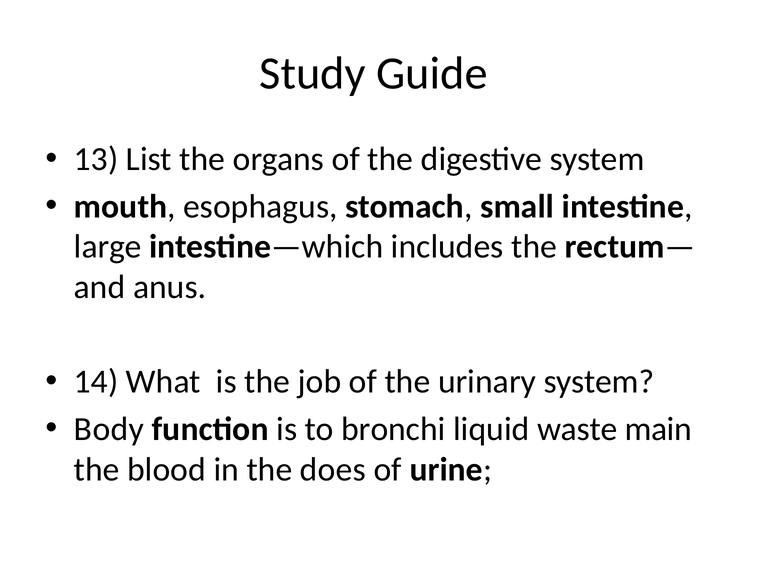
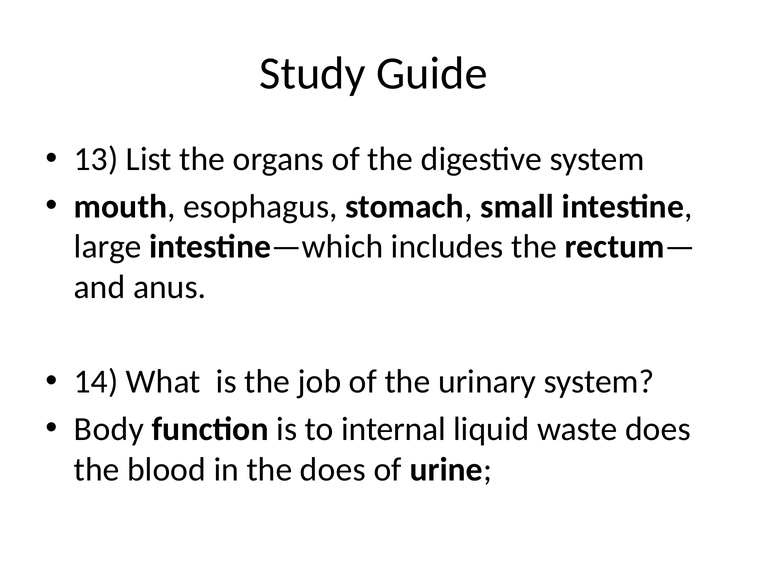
bronchi: bronchi -> internal (393, 429)
waste main: main -> does (658, 429)
